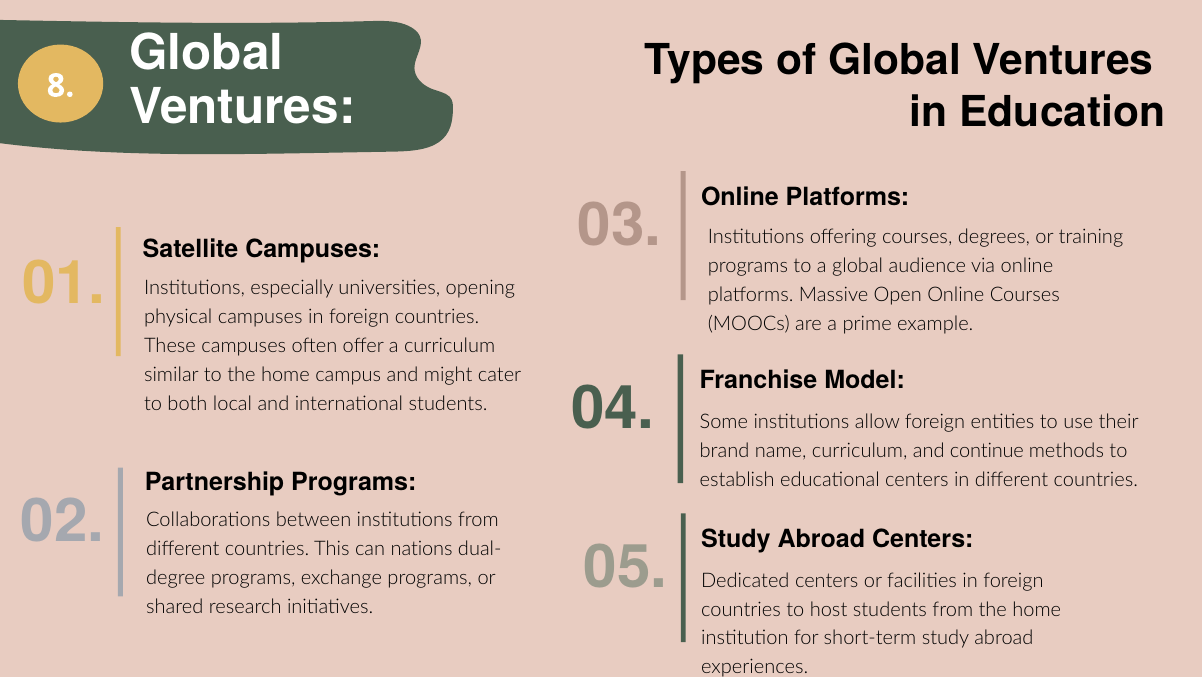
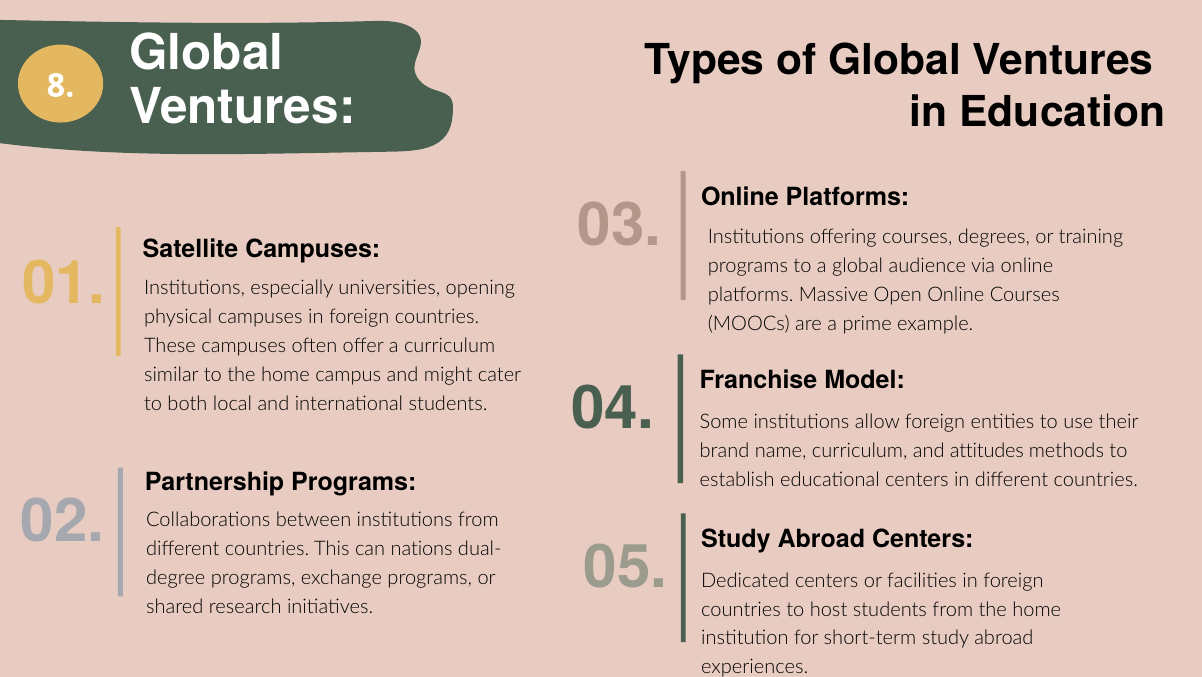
continue: continue -> attitudes (987, 450)
